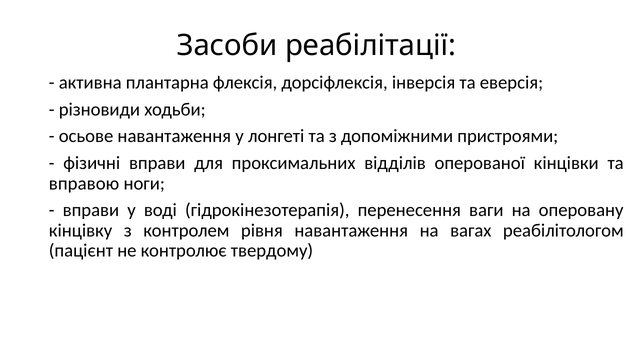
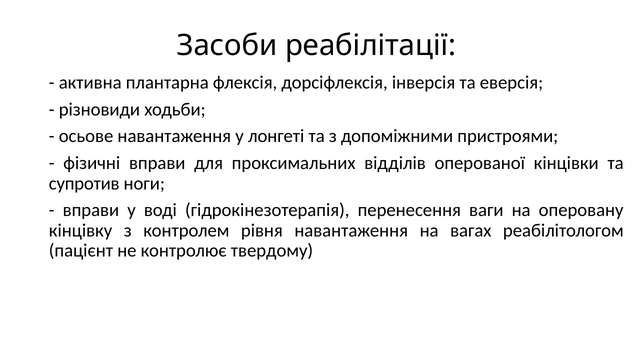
вправою: вправою -> супротив (84, 183)
